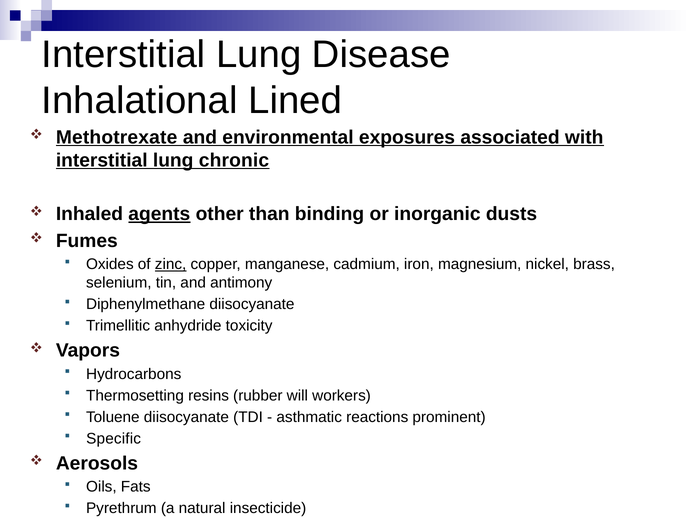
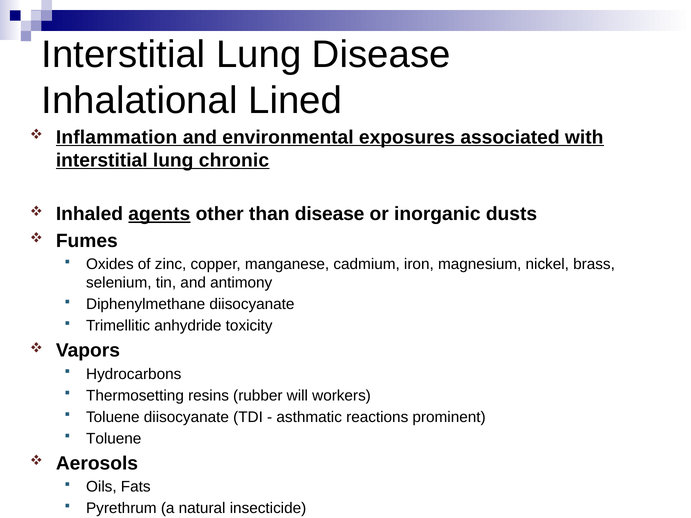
Methotrexate: Methotrexate -> Inflammation (117, 137)
than binding: binding -> disease (330, 214)
zinc underline: present -> none (171, 264)
Specific: Specific -> Toluene (114, 439)
